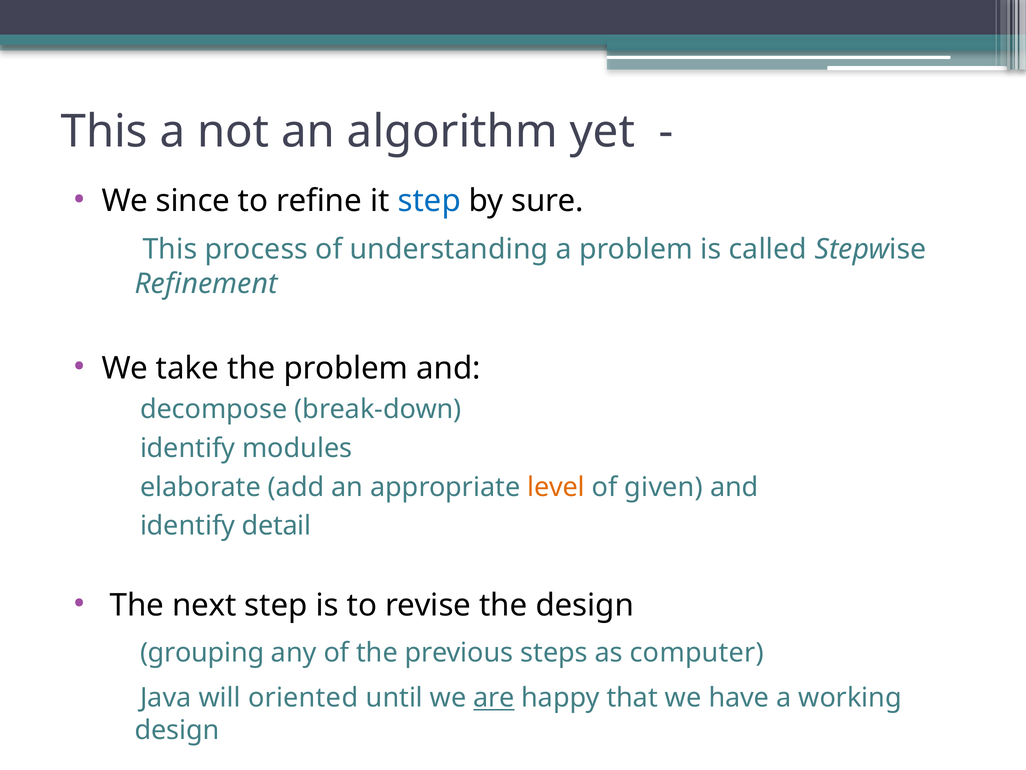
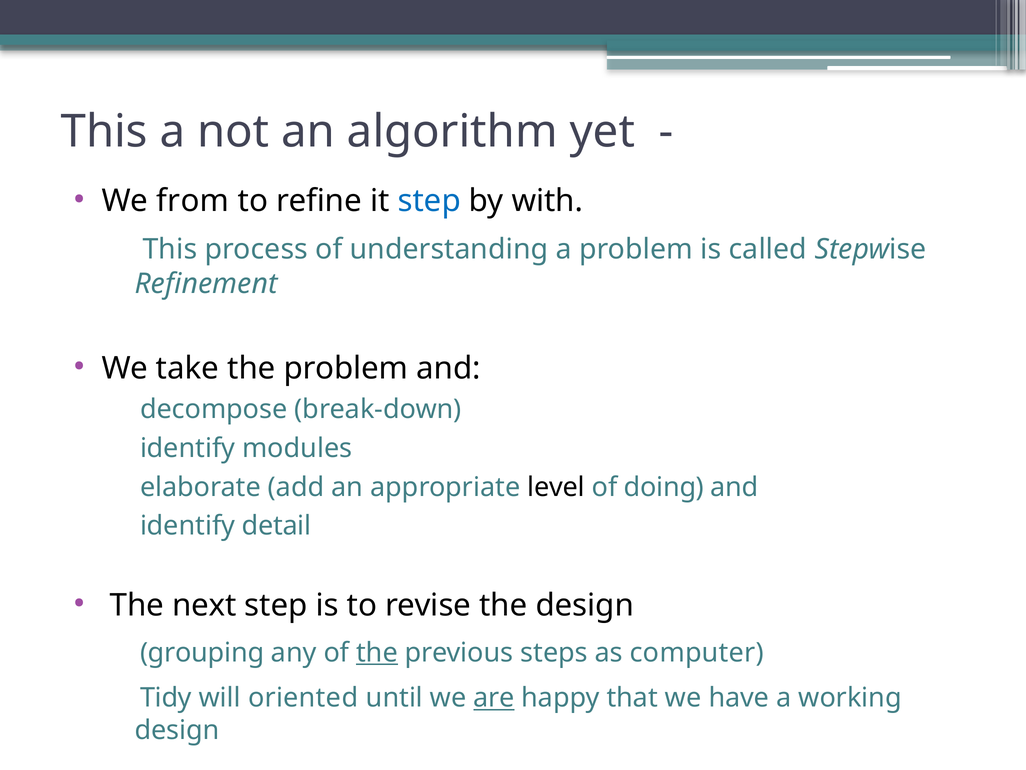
since: since -> from (193, 201)
sure: sure -> with (547, 201)
level colour: orange -> black (556, 487)
given: given -> doing (664, 487)
the underline: none -> present (377, 652)
Java: Java -> Tidy (166, 698)
